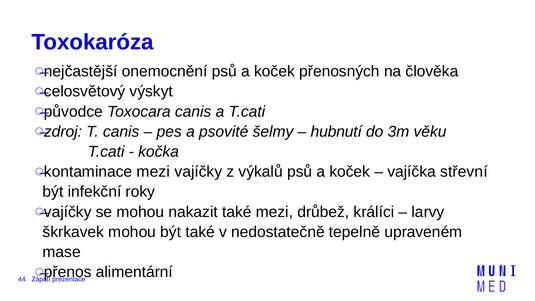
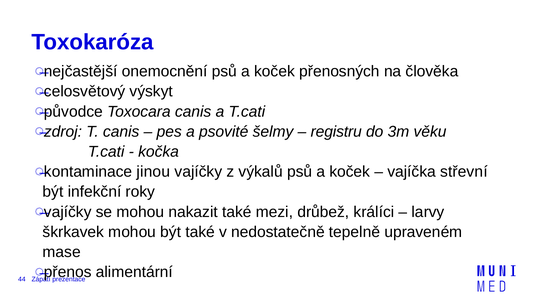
hubnutí: hubnutí -> registru (336, 132)
kontaminace mezi: mezi -> jinou (153, 172)
